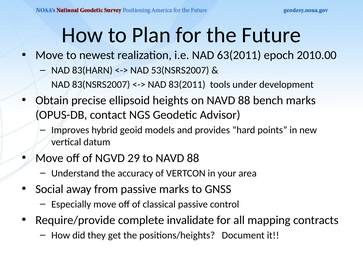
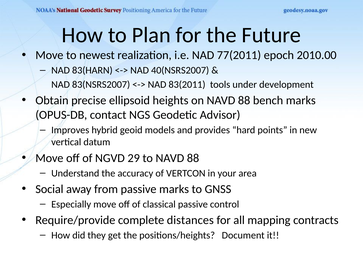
63(2011: 63(2011 -> 77(2011 (239, 55)
53(NSRS2007: 53(NSRS2007 -> 40(NSRS2007 (180, 70)
invalidate: invalidate -> distances (190, 220)
